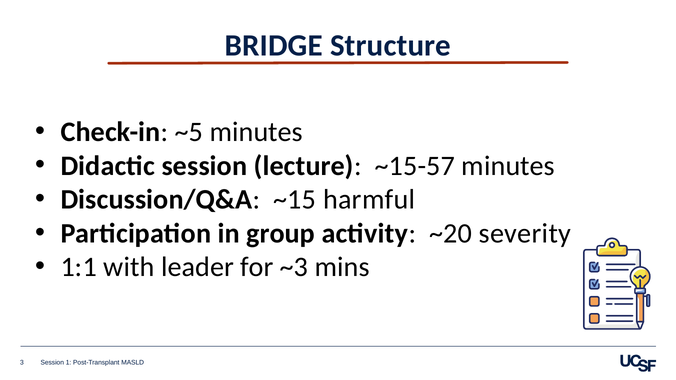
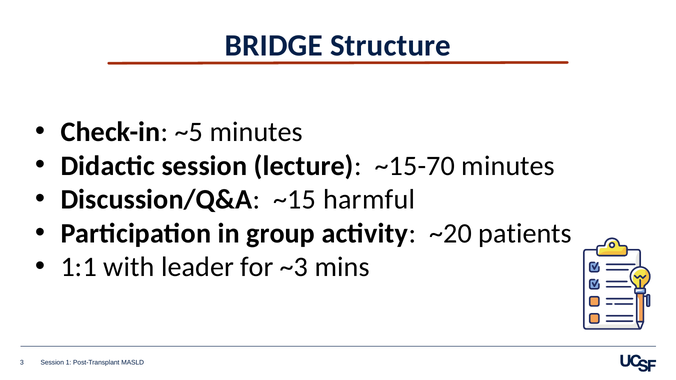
~15-57: ~15-57 -> ~15-70 (415, 166)
severity: severity -> patients (525, 233)
